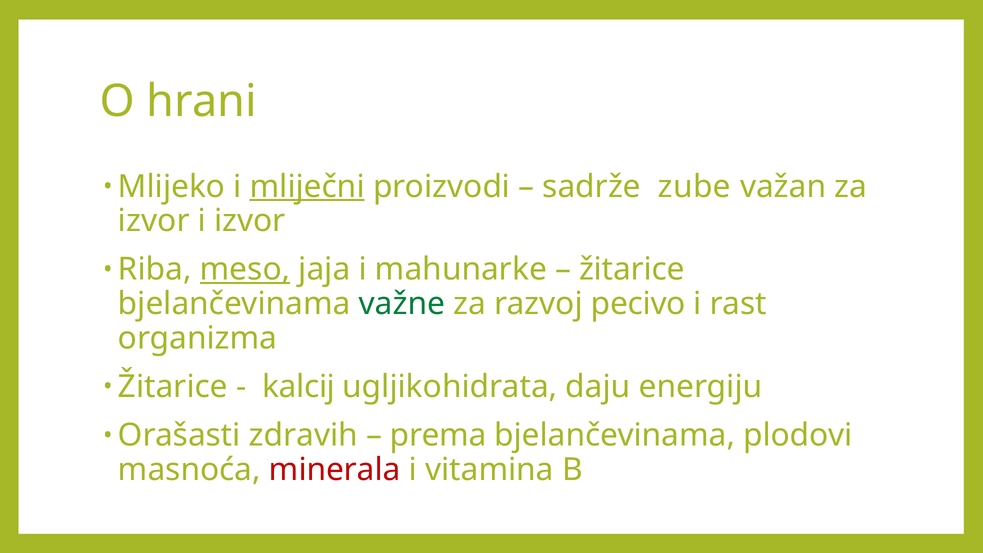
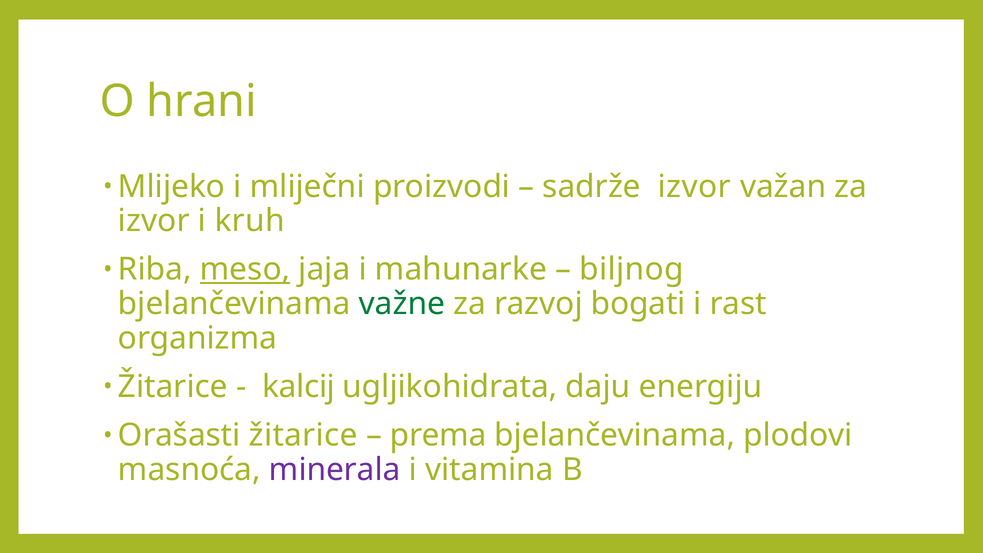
mliječni underline: present -> none (307, 187)
sadrže zube: zube -> izvor (694, 187)
i izvor: izvor -> kruh (250, 221)
žitarice: žitarice -> biljnog (632, 269)
pecivo: pecivo -> bogati (638, 304)
Orašasti zdravih: zdravih -> žitarice (303, 435)
minerala colour: red -> purple (335, 470)
